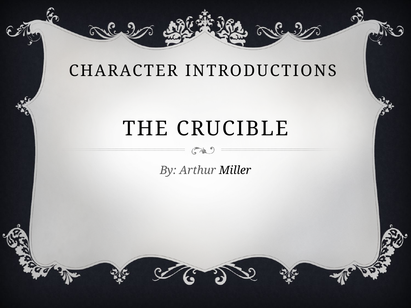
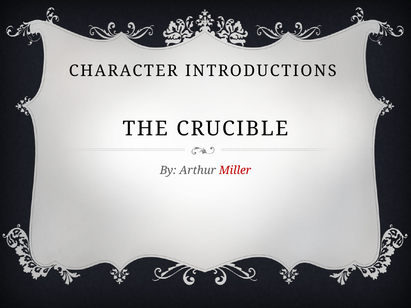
Miller colour: black -> red (235, 171)
